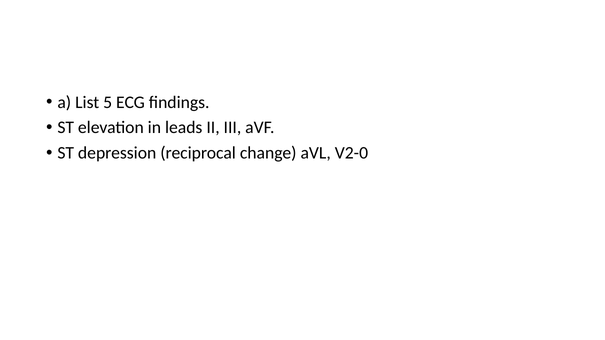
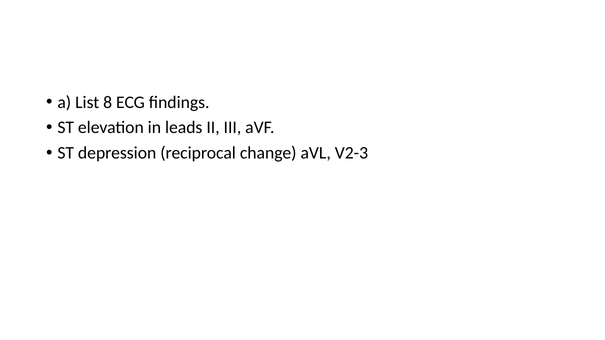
5: 5 -> 8 (108, 102)
V2-0: V2-0 -> V2-3 (351, 153)
